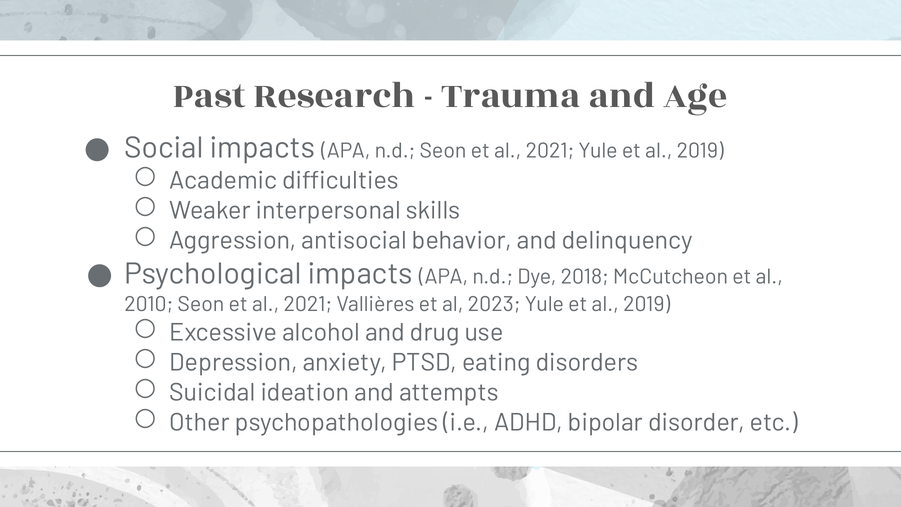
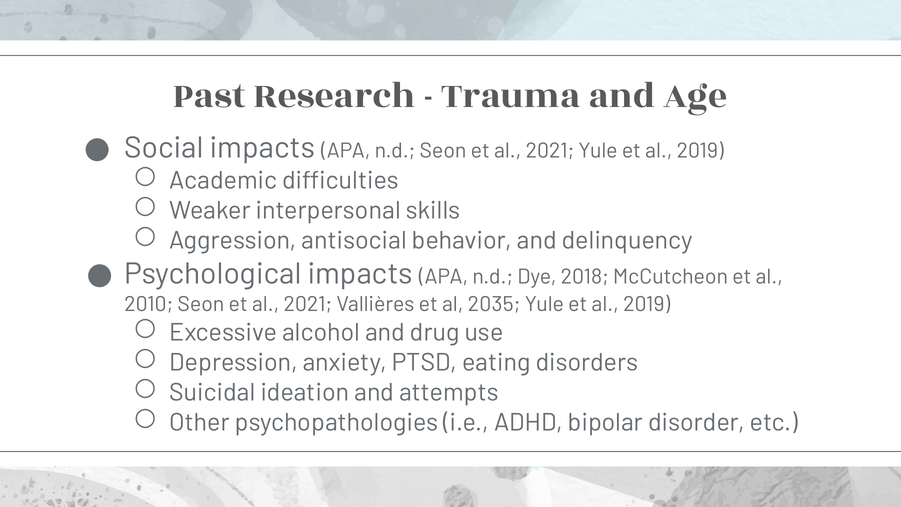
2023: 2023 -> 2035 (494, 304)
